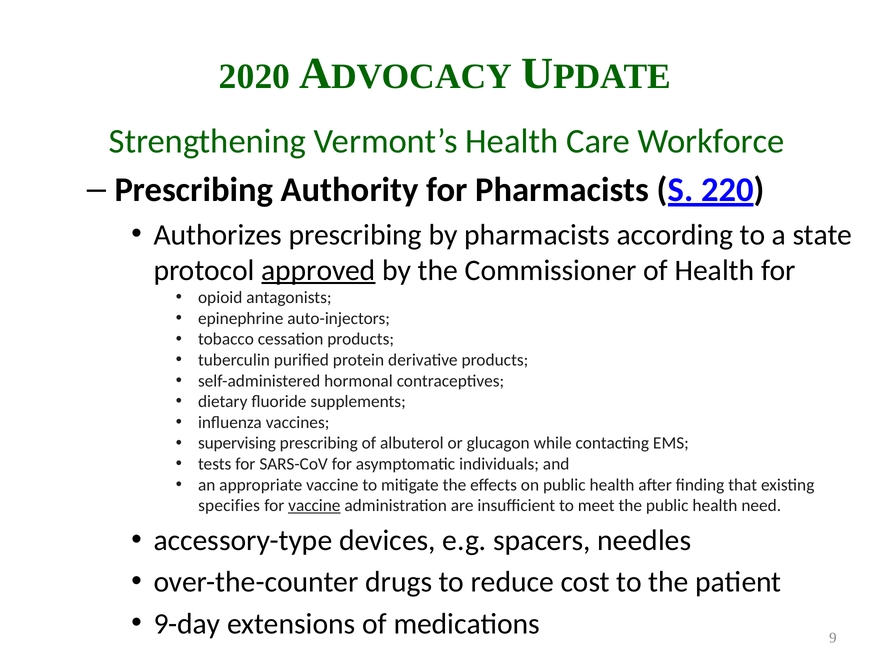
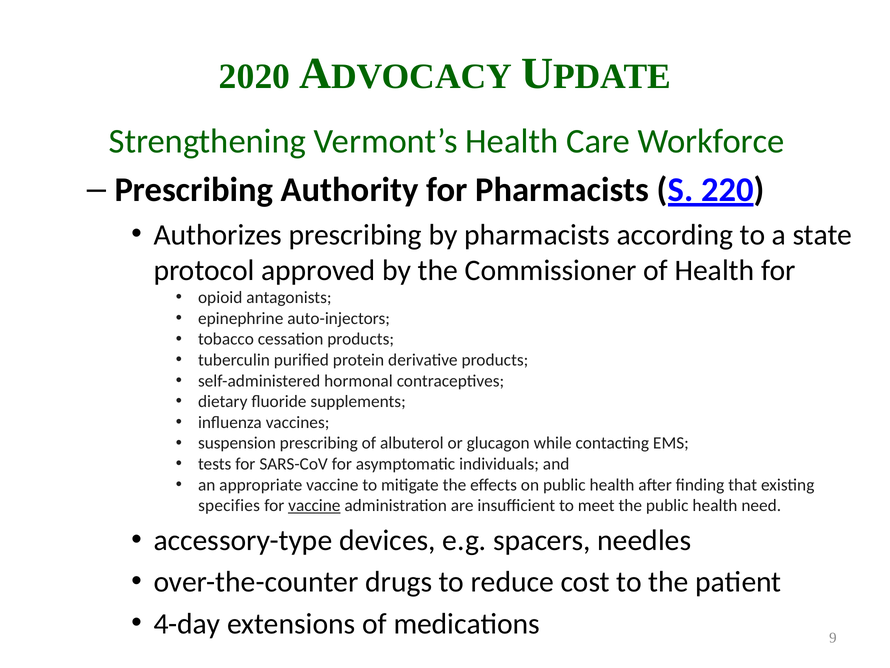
approved underline: present -> none (318, 270)
supervising: supervising -> suspension (237, 443)
9-day: 9-day -> 4-day (187, 623)
